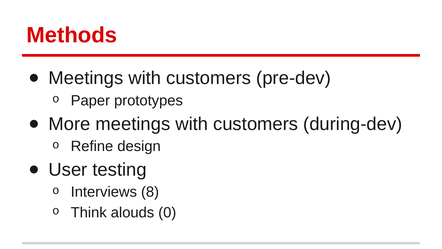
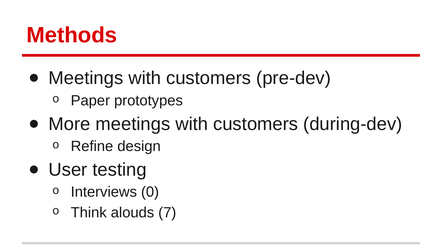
8: 8 -> 0 (150, 192)
0: 0 -> 7 (167, 212)
